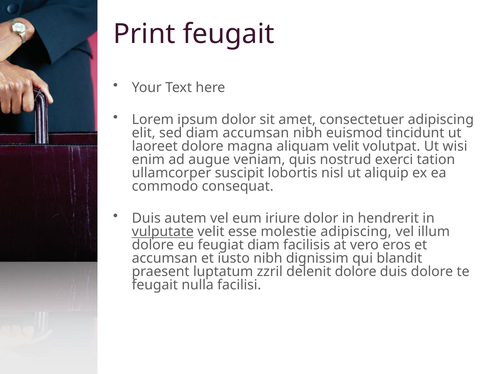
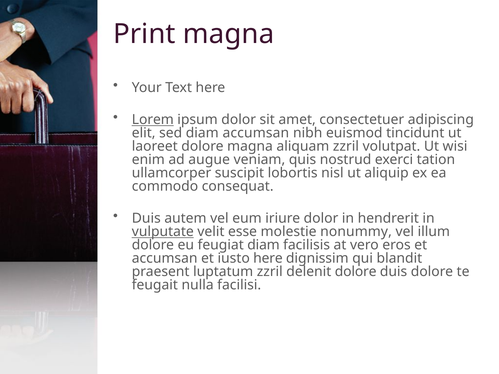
Print feugait: feugait -> magna (228, 34)
Lorem underline: none -> present (153, 120)
aliquam velit: velit -> zzril (346, 146)
molestie adipiscing: adipiscing -> nonummy (356, 232)
iusto nibh: nibh -> here (268, 258)
